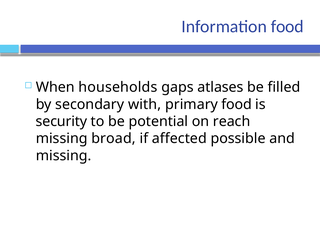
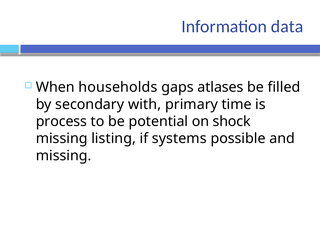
Information food: food -> data (287, 27)
primary food: food -> time (237, 104)
security: security -> process (61, 121)
reach: reach -> shock (232, 121)
broad: broad -> listing (114, 139)
affected: affected -> systems (179, 139)
